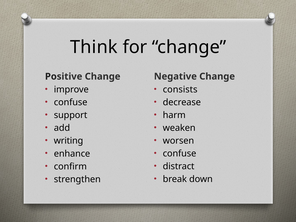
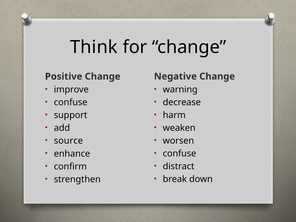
consists: consists -> warning (180, 89)
writing: writing -> source (68, 141)
